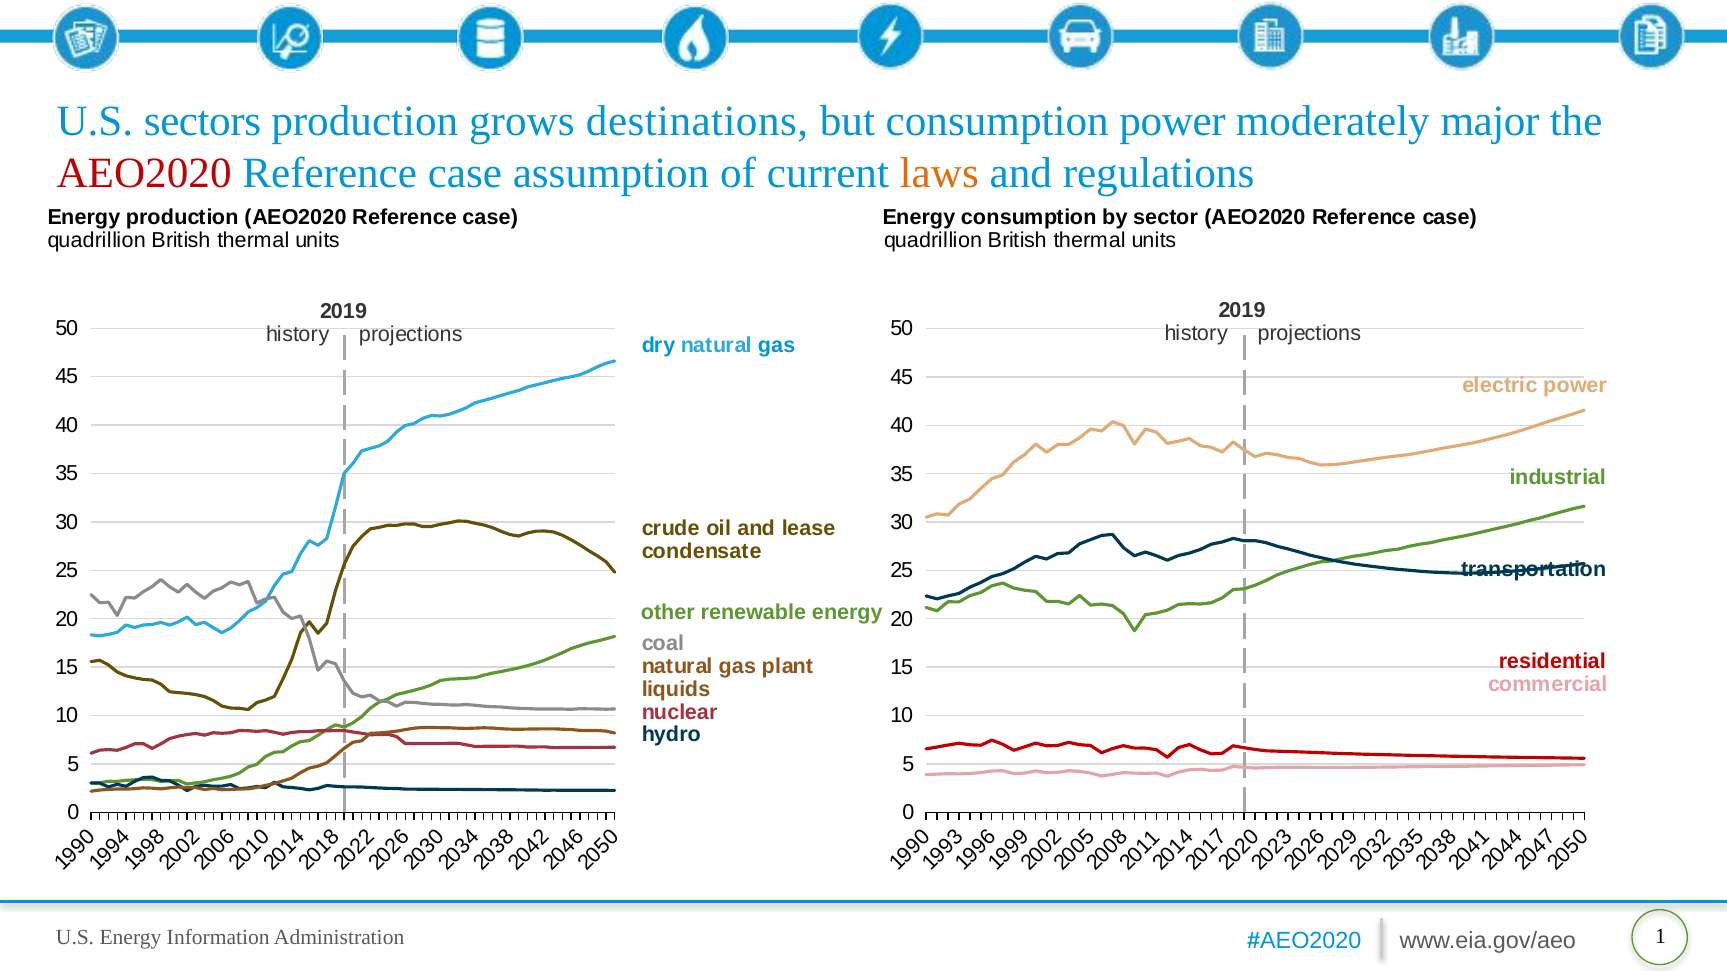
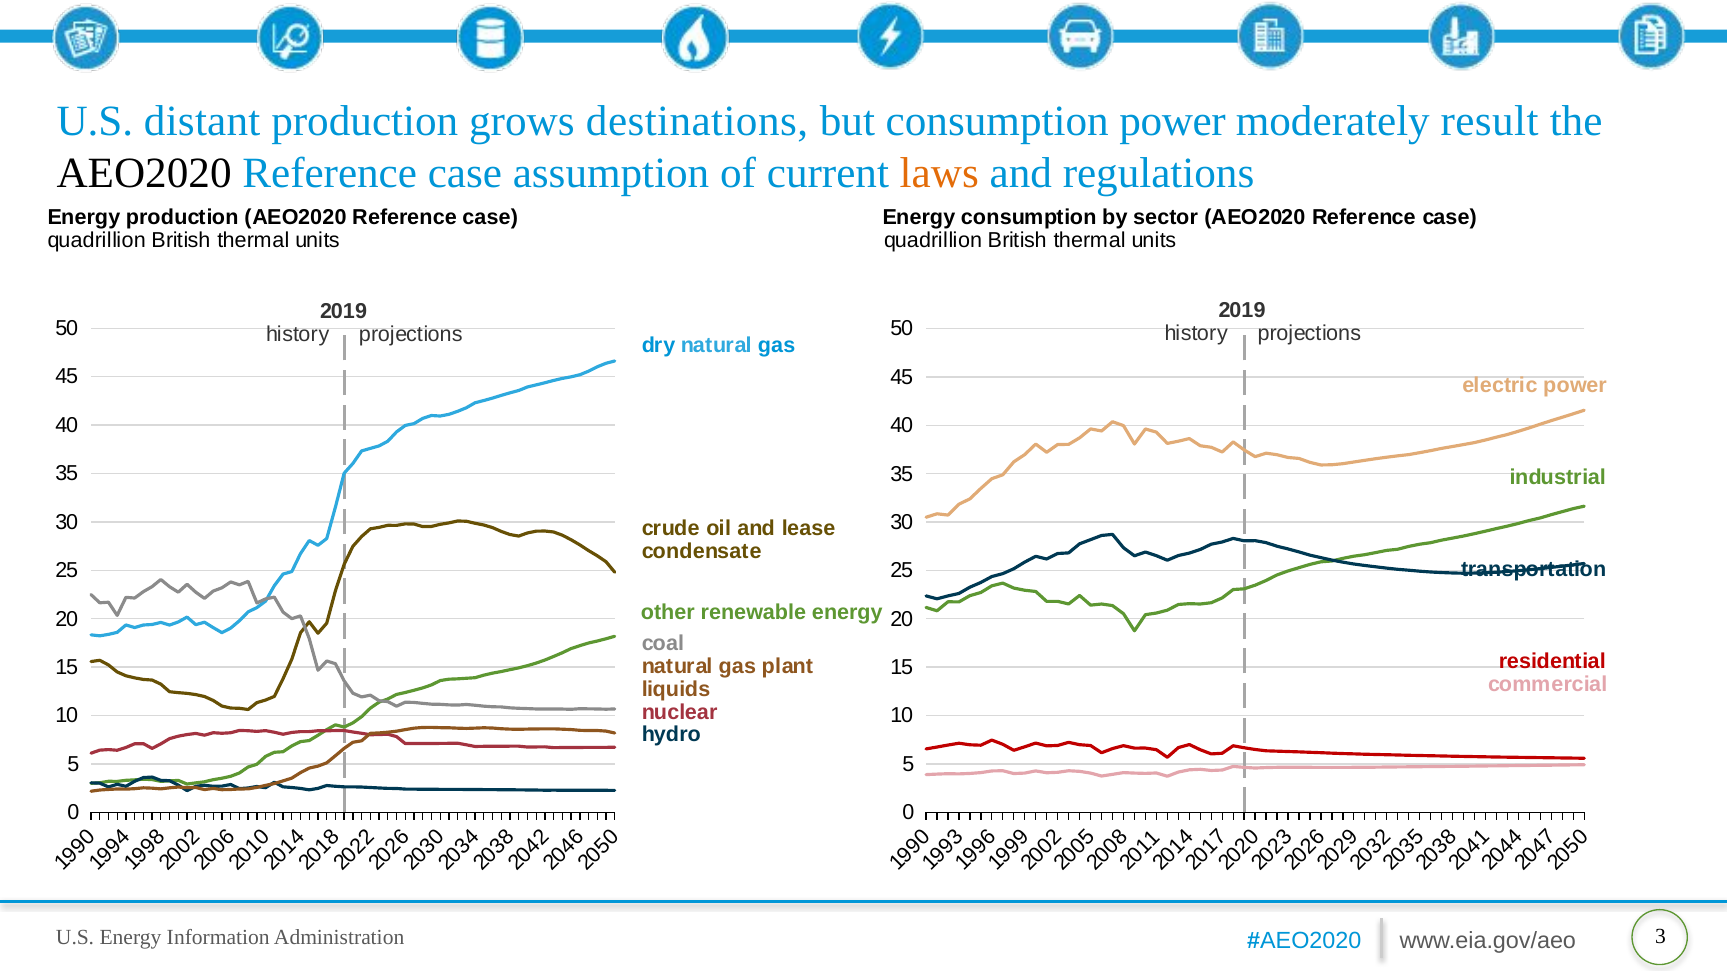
sectors: sectors -> distant (202, 121)
major: major -> result (1490, 121)
AEO2020 colour: red -> black (144, 173)
1: 1 -> 3 (1660, 937)
